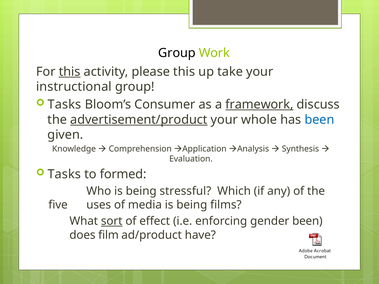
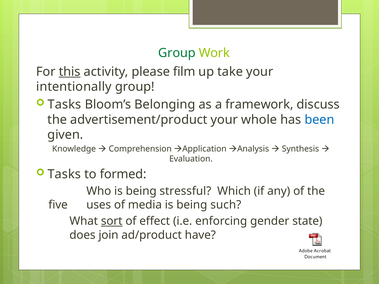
Group colour: black -> green (177, 53)
please this: this -> film (184, 72)
instructional: instructional -> intentionally (74, 87)
Consumer: Consumer -> Belonging (165, 105)
framework underline: present -> none (259, 105)
advertisement/product underline: present -> none (139, 120)
films: films -> such (226, 205)
gender been: been -> state (307, 221)
film: film -> join (108, 235)
